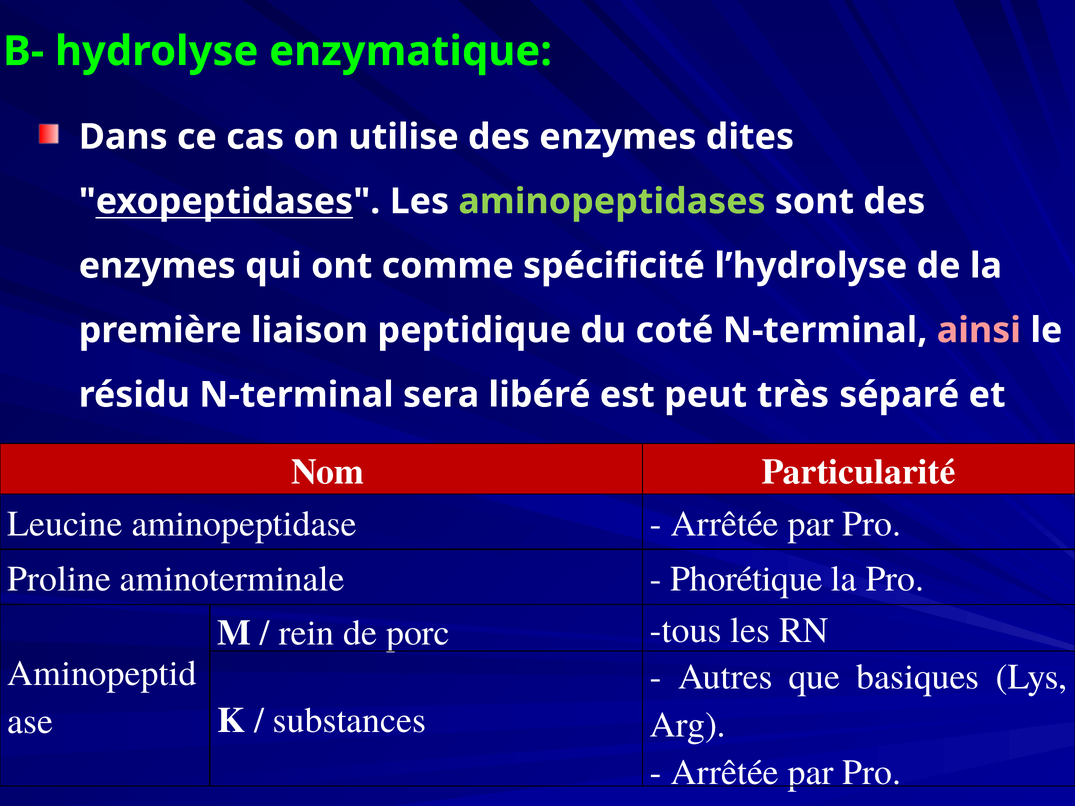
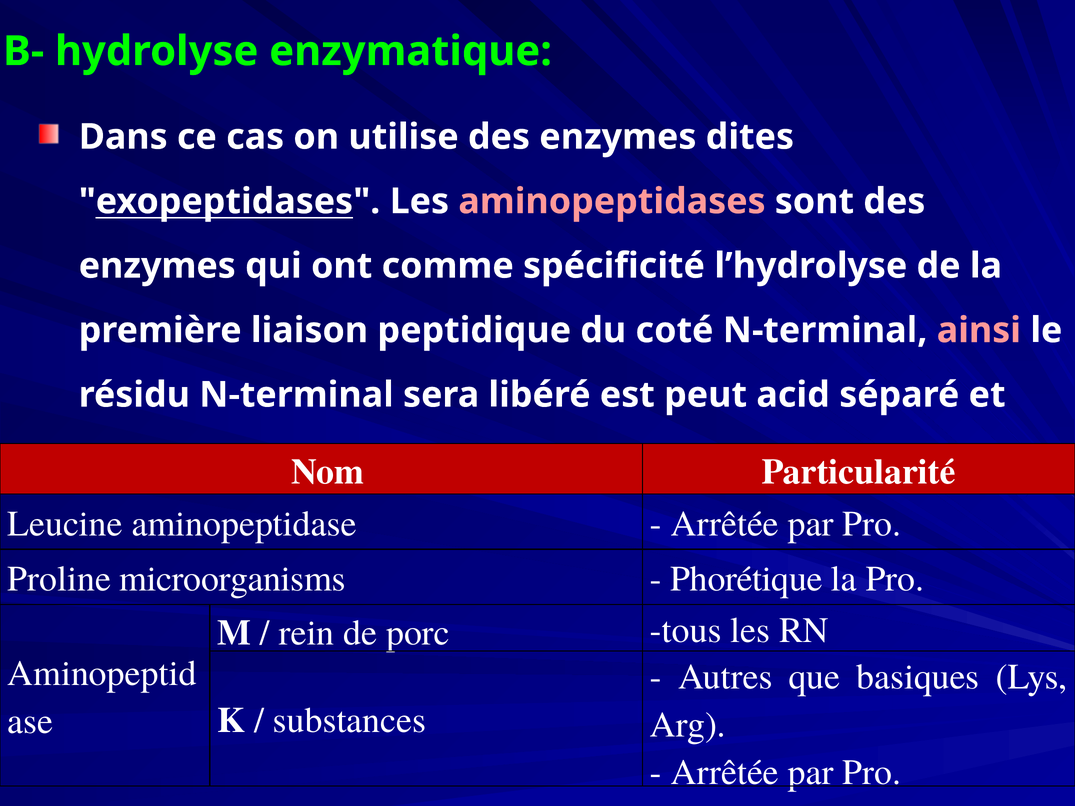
aminopeptidases colour: light green -> pink (612, 201)
très: très -> acid (793, 395)
aminoterminale: aminoterminale -> microorganisms (232, 579)
